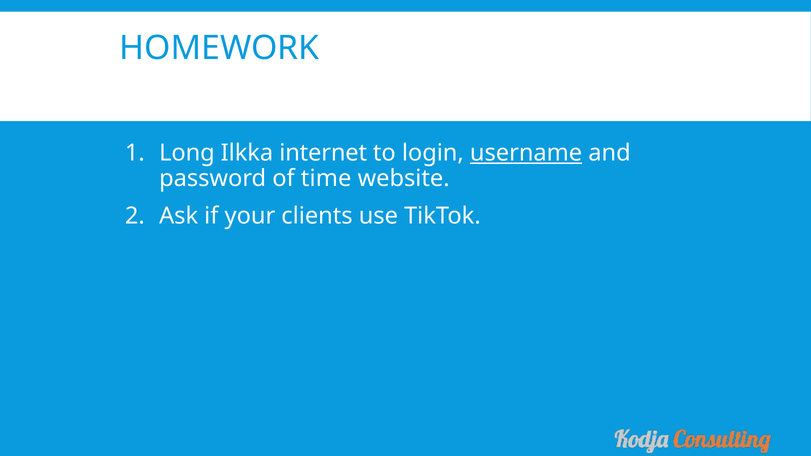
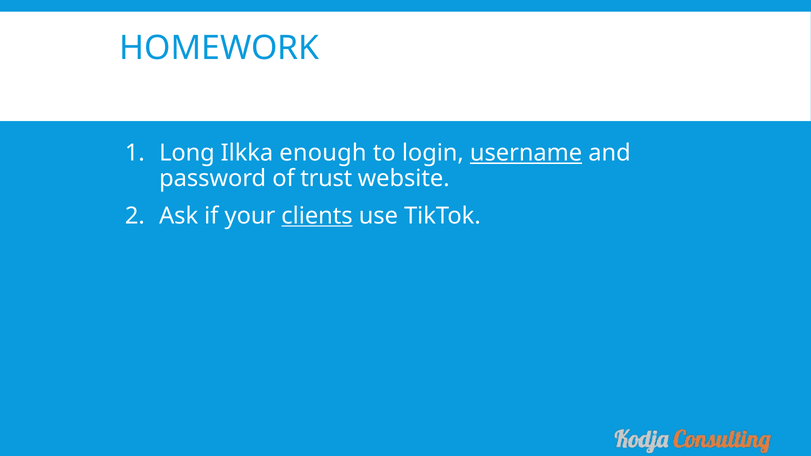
internet: internet -> enough (323, 153)
time: time -> trust (326, 178)
clients underline: none -> present (317, 216)
